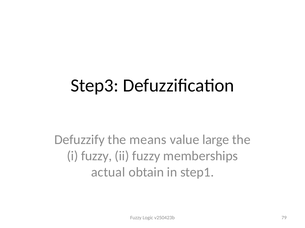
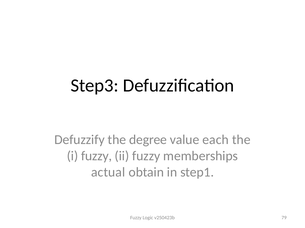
means: means -> degree (148, 140)
large: large -> each (216, 140)
